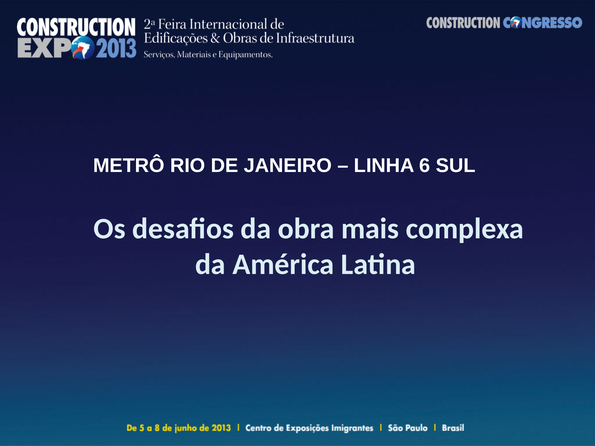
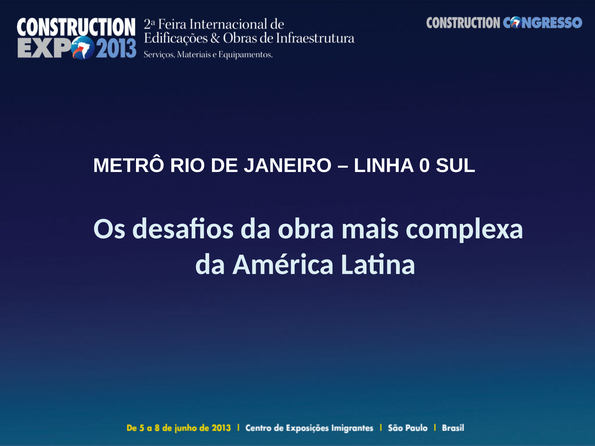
6: 6 -> 0 (425, 166)
